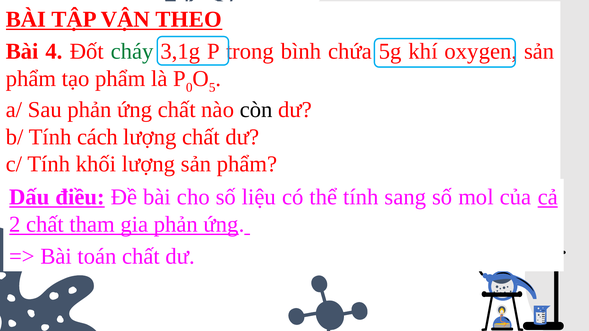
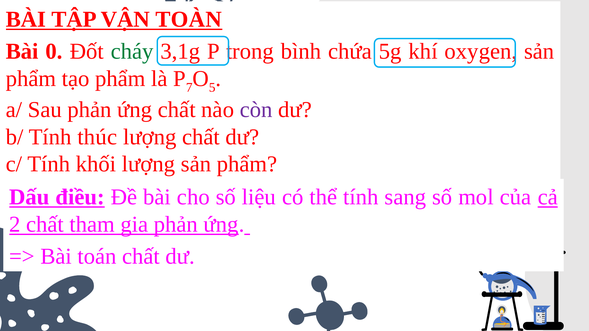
THEO: THEO -> TOÀN (189, 19)
4: 4 -> 0 (54, 52)
0: 0 -> 7 (189, 88)
còn colour: black -> purple (256, 110)
cách: cách -> thúc (97, 137)
